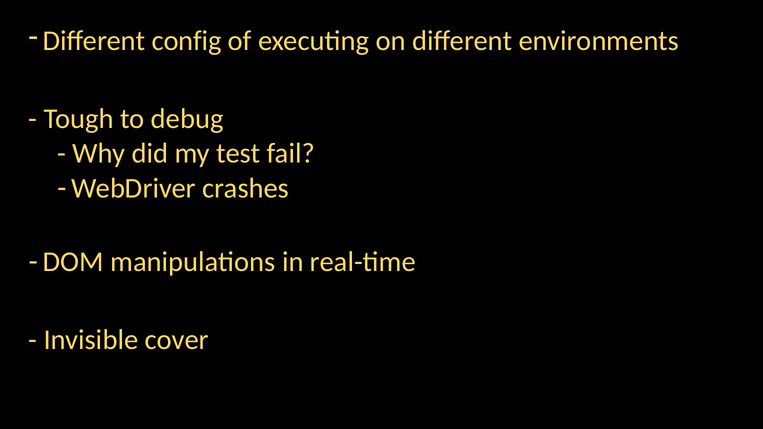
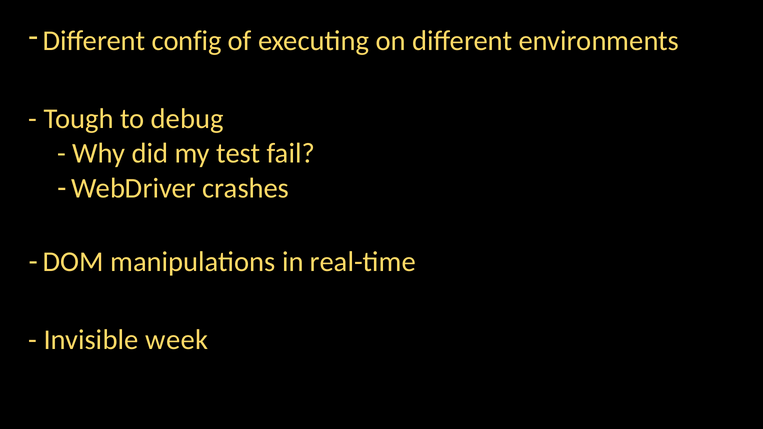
cover: cover -> week (177, 340)
